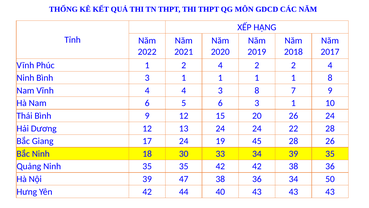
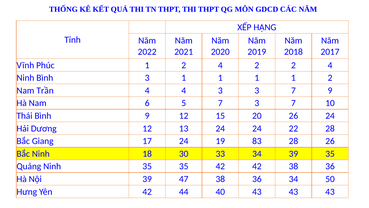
1 1 8: 8 -> 2 (330, 78)
Nam Vĩnh: Vĩnh -> Trần (45, 90)
3 8: 8 -> 3 (257, 90)
5 6: 6 -> 7 (220, 103)
1: 1 -> 7 (293, 103)
45: 45 -> 83 (257, 141)
